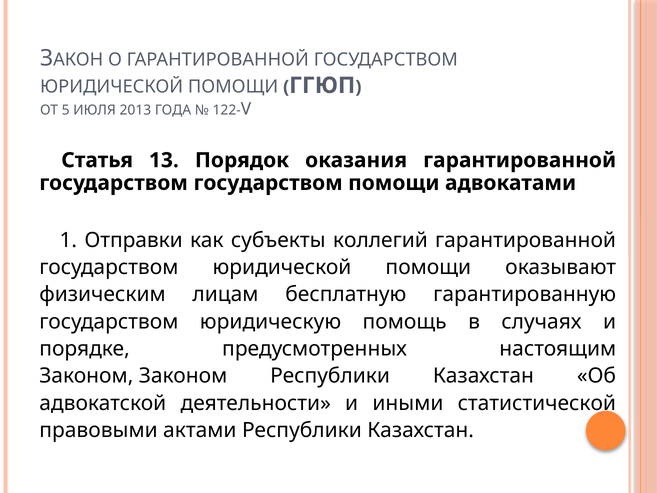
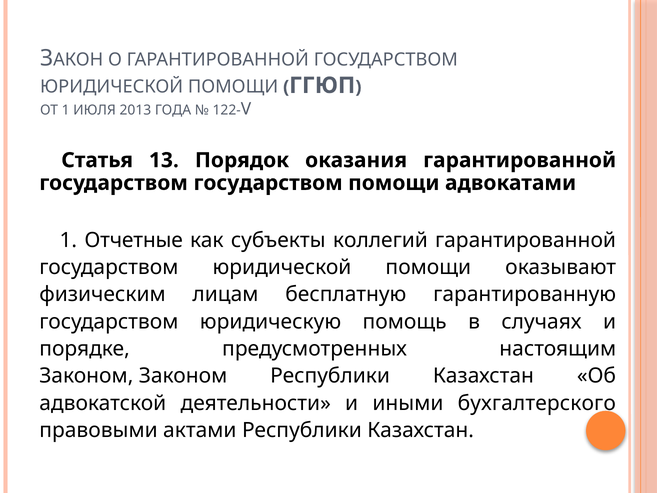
ОТ 5: 5 -> 1 (66, 110)
Отправки: Отправки -> Отчетные (134, 240)
статистической: статистической -> бухгалтерского (537, 403)
